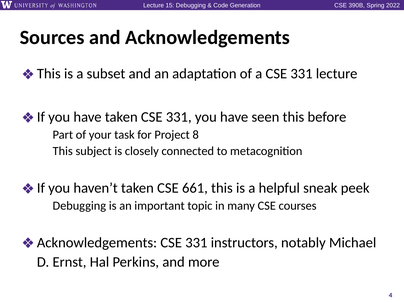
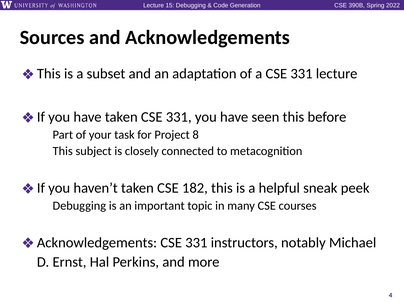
661: 661 -> 182 (195, 188)
